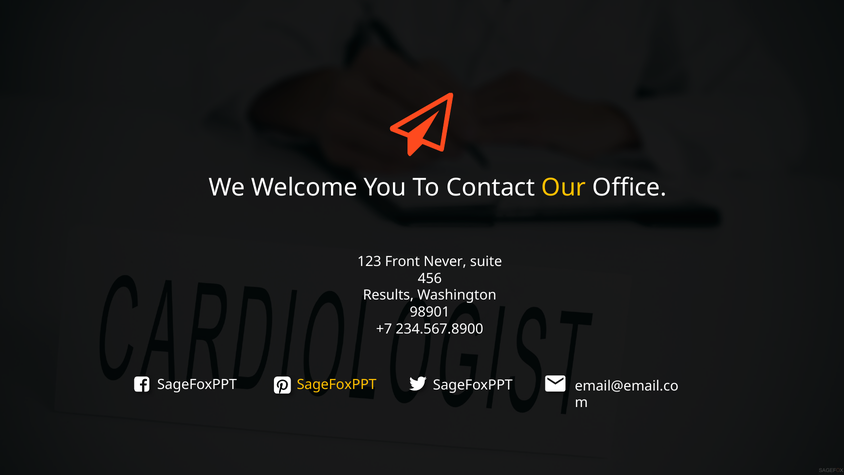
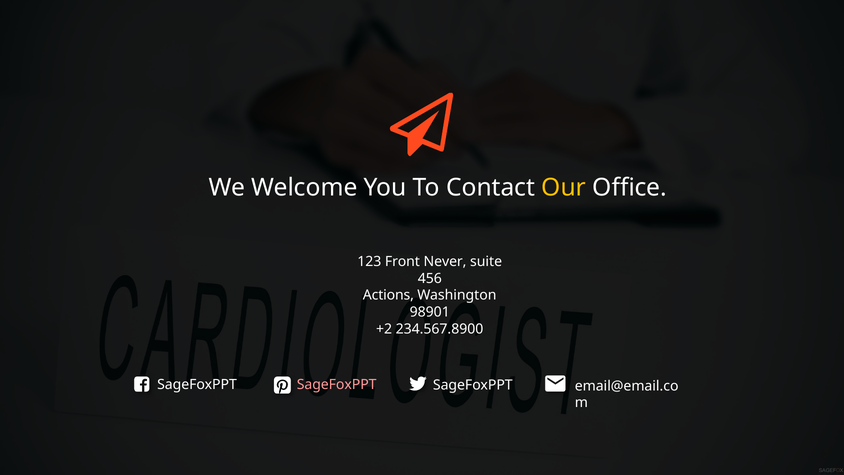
Results: Results -> Actions (388, 295)
+7: +7 -> +2 (384, 329)
SageFoxPPT colour: yellow -> pink (337, 384)
